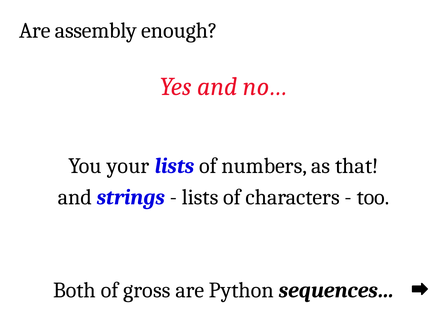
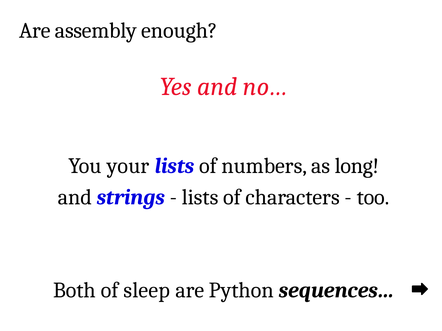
that: that -> long (357, 166)
gross: gross -> sleep (147, 291)
